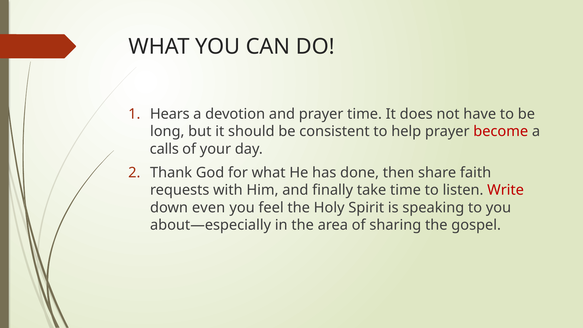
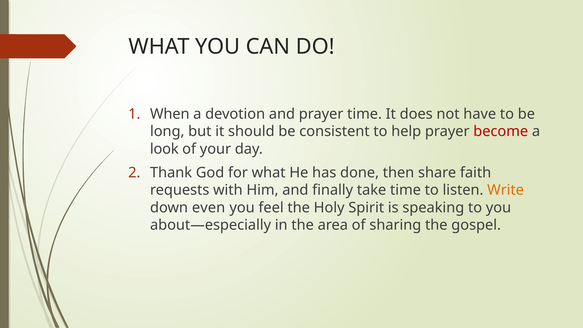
Hears: Hears -> When (170, 114)
calls: calls -> look (164, 149)
Write colour: red -> orange (506, 190)
